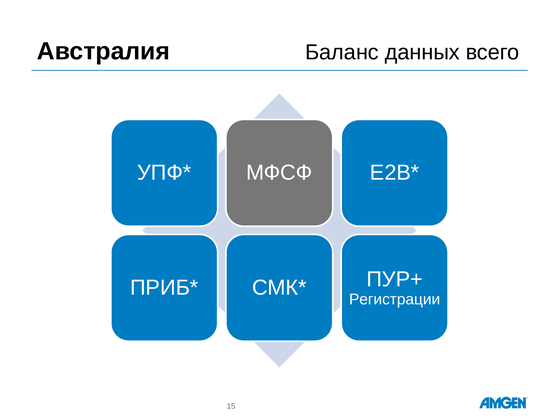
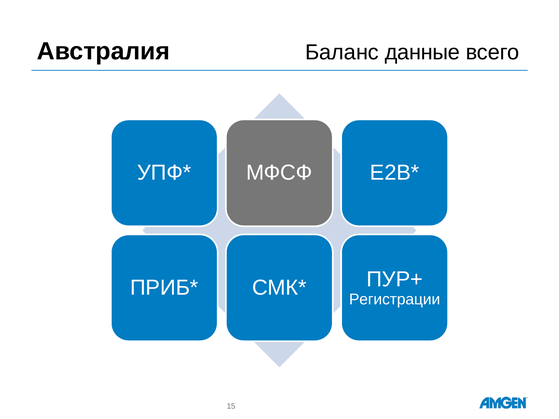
данных: данных -> данные (422, 52)
